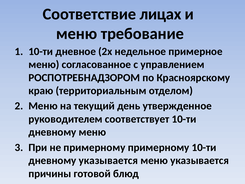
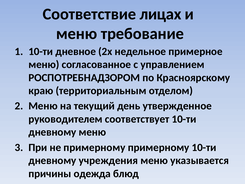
дневному указывается: указывается -> учреждения (108, 160)
готовой: готовой -> одежда (92, 173)
